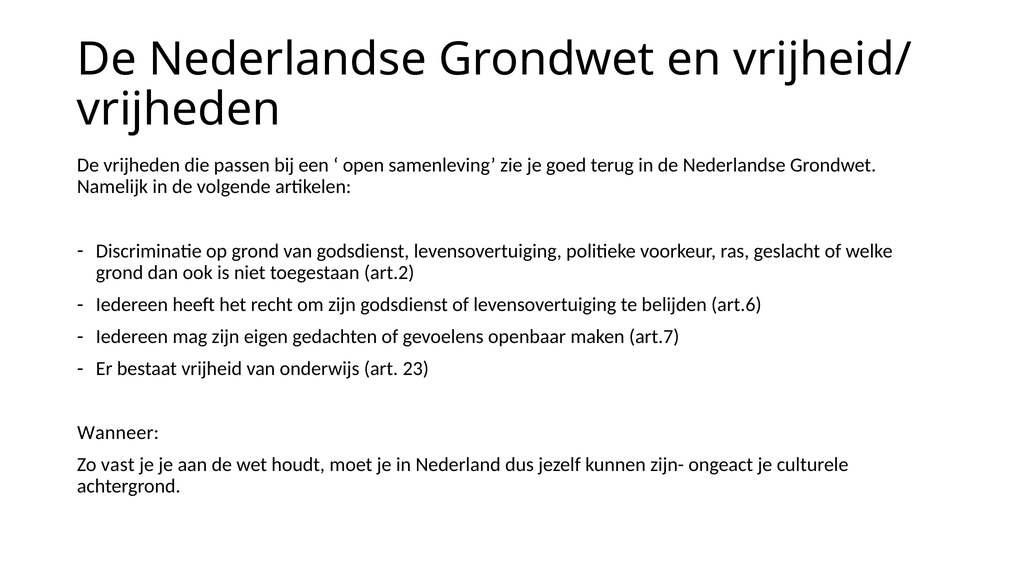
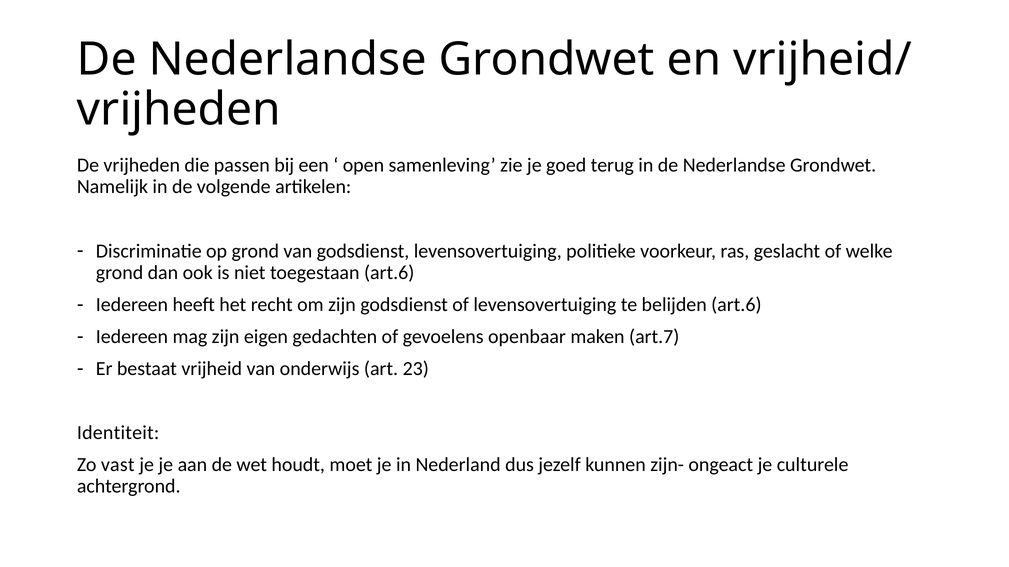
toegestaan art.2: art.2 -> art.6 (389, 273)
Wanneer: Wanneer -> Identiteit (118, 433)
